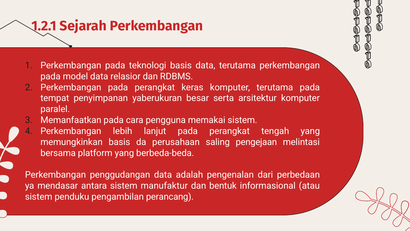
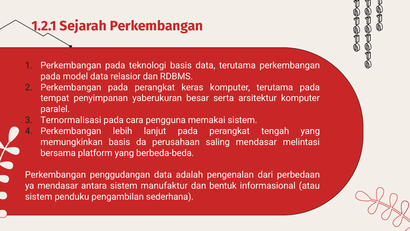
Memanfaatkan: Memanfaatkan -> Ternormalisasi (71, 120)
saling pengejaan: pengejaan -> mendasar (256, 142)
perancang: perancang -> sederhana (170, 197)
